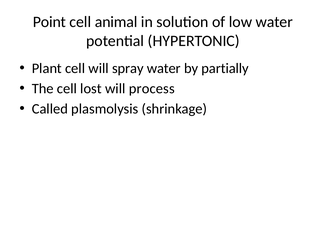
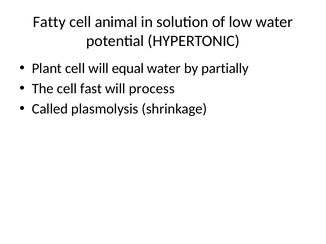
Point: Point -> Fatty (49, 22)
spray: spray -> equal (128, 68)
lost: lost -> fast (91, 89)
